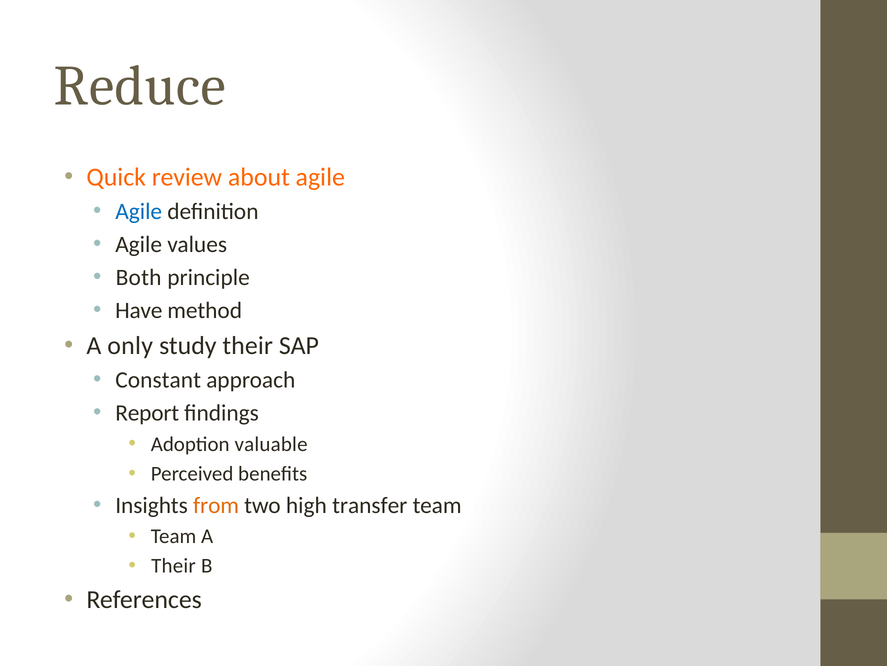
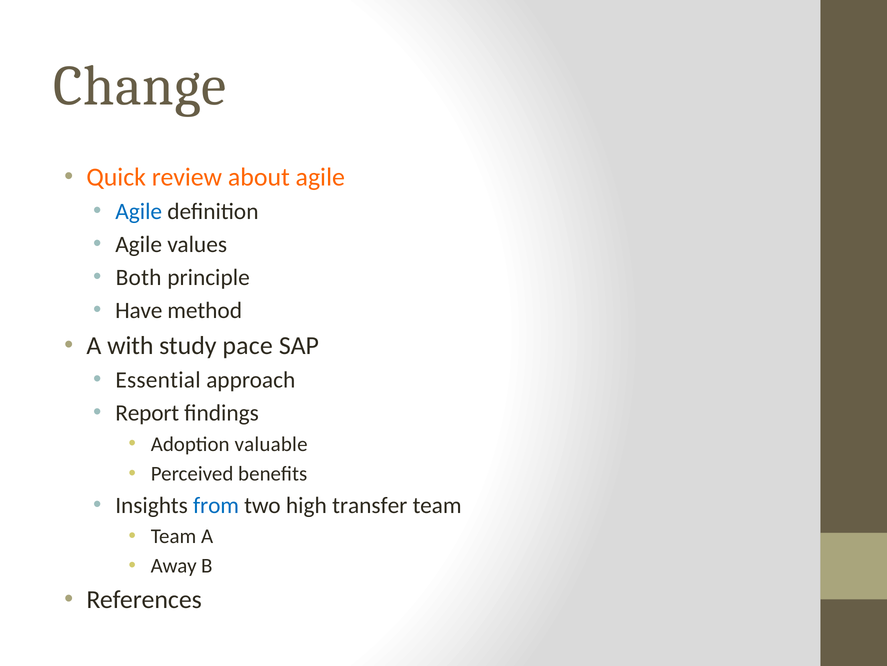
Reduce: Reduce -> Change (140, 86)
only: only -> with (130, 345)
study their: their -> pace (248, 345)
Constant: Constant -> Essential (158, 380)
from colour: orange -> blue (216, 505)
Their: Their -> Away (174, 565)
